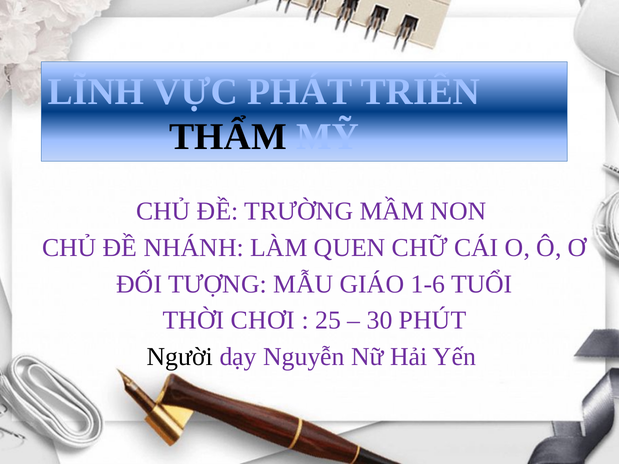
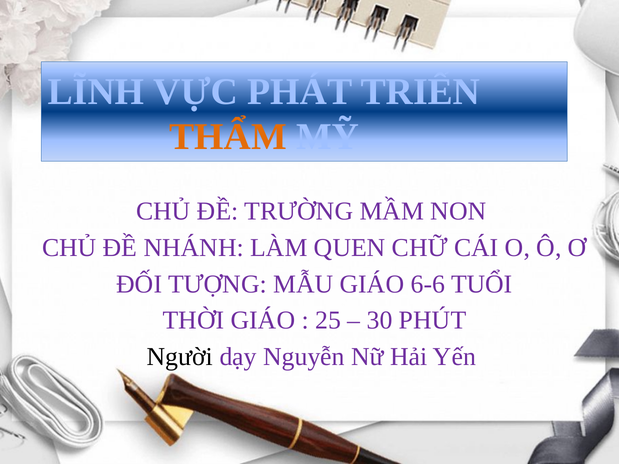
THẨM colour: black -> orange (228, 137)
1-6: 1-6 -> 6-6 (428, 284)
THỜI CHƠI: CHƠI -> GIÁO (263, 321)
